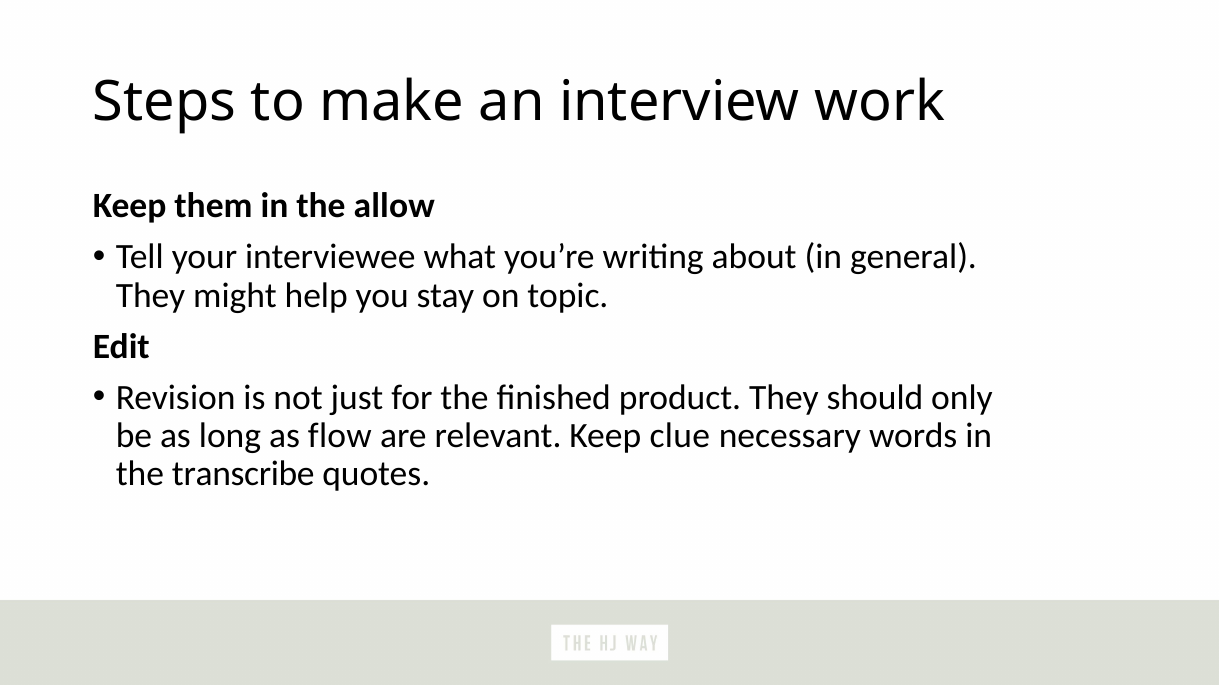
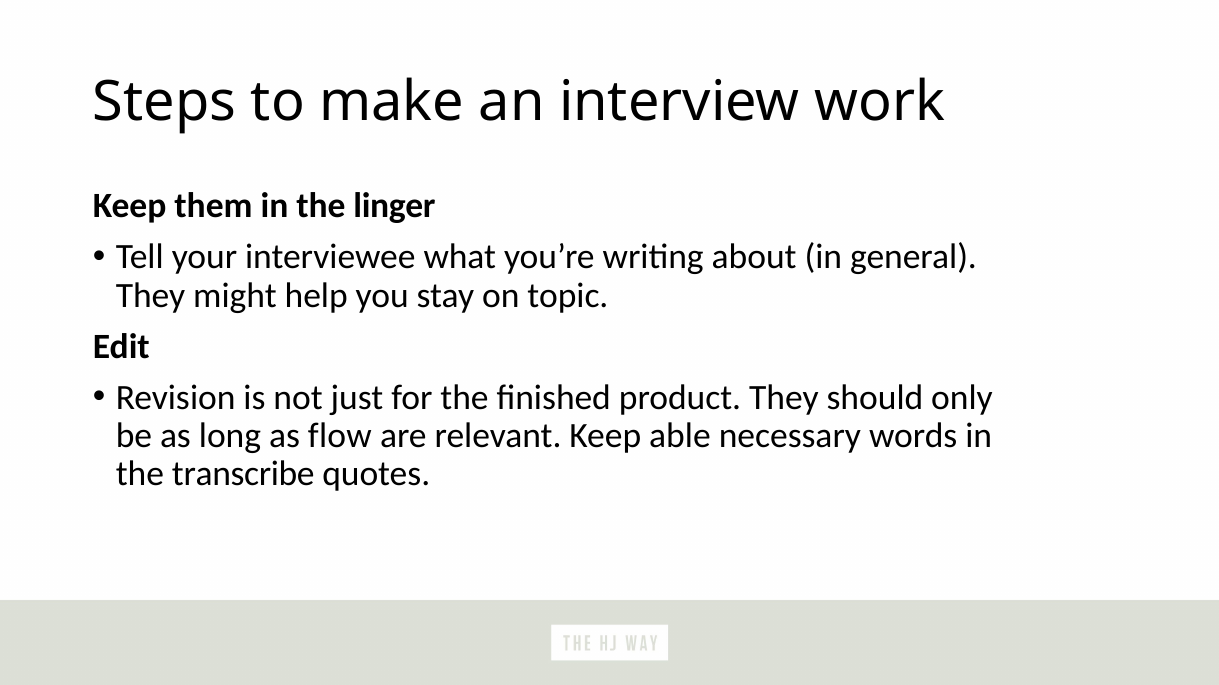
allow: allow -> linger (395, 206)
clue: clue -> able (680, 436)
